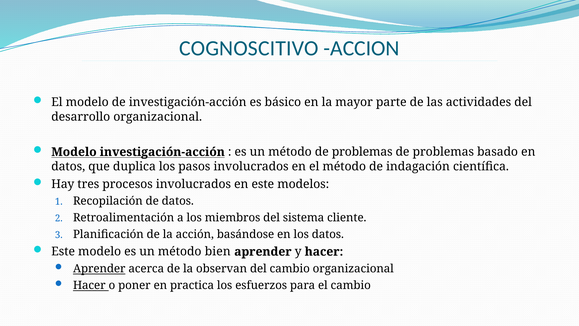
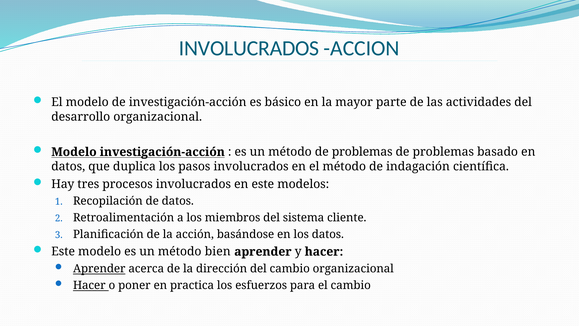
COGNOSCITIVO: COGNOSCITIVO -> INVOLUCRADOS (249, 48)
observan: observan -> dirección (222, 268)
